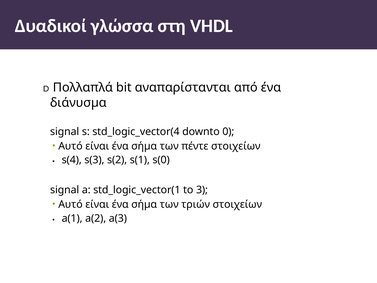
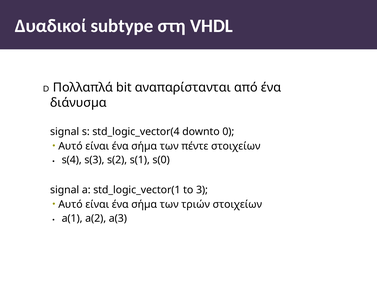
γλώσσα: γλώσσα -> subtype (122, 26)
